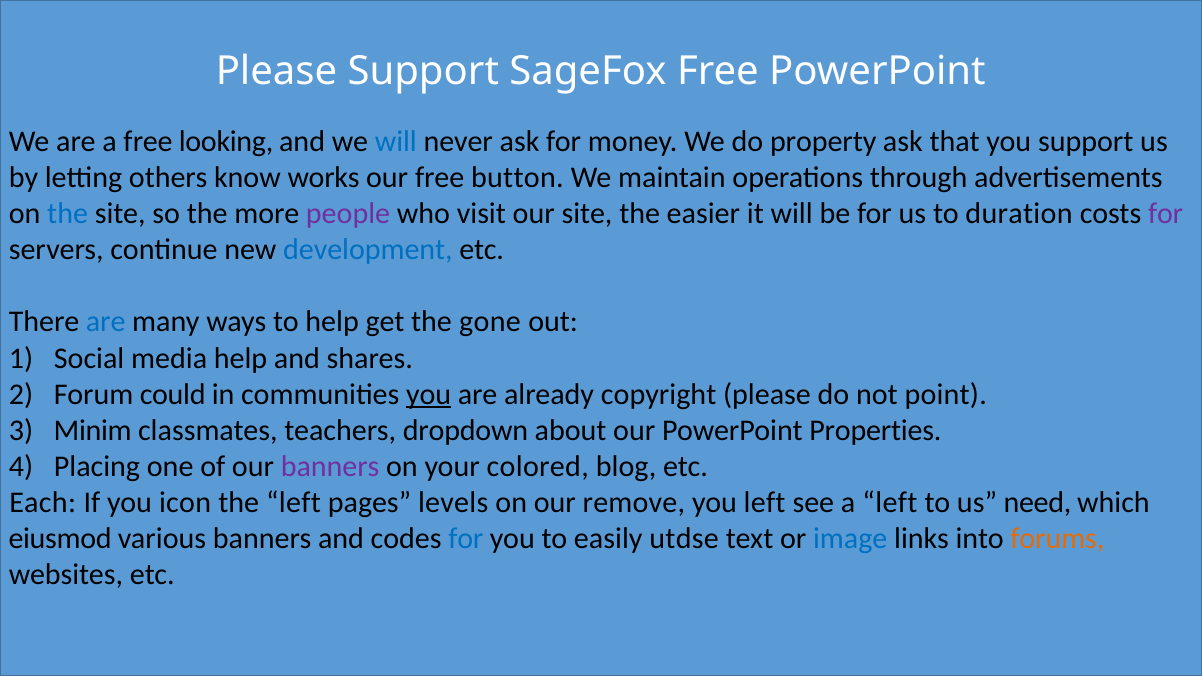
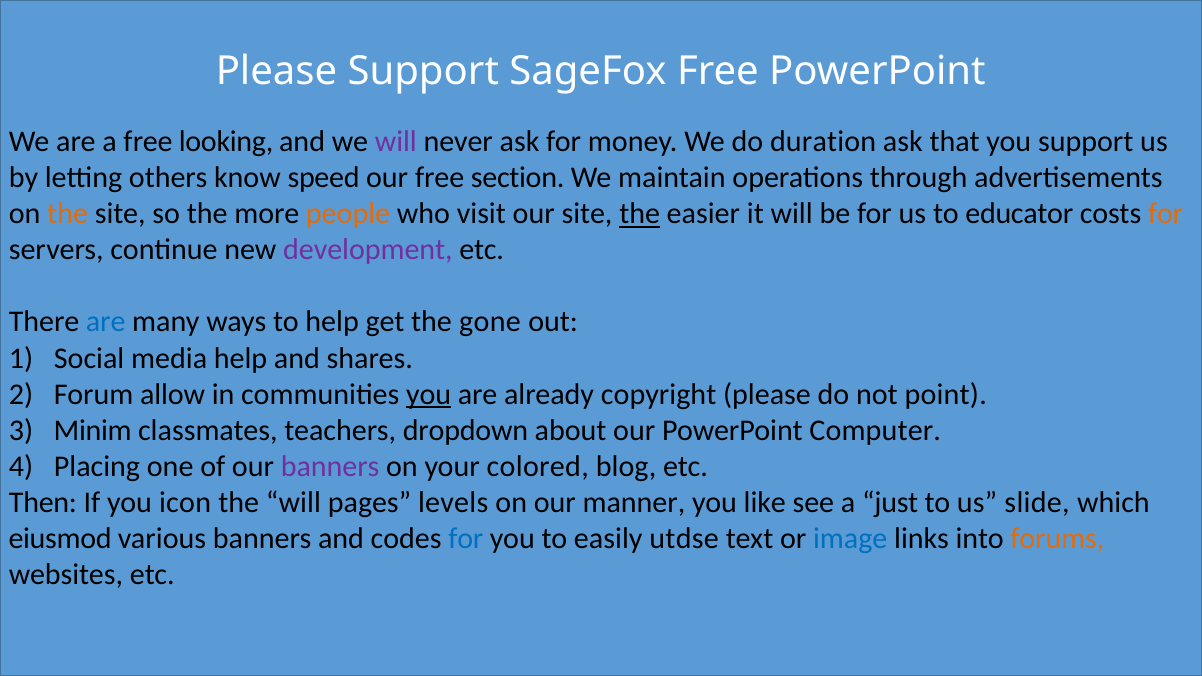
will colour: blue -> purple (396, 142)
property: property -> duration (823, 142)
works: works -> speed (324, 178)
button: button -> section (518, 178)
the colour: blue -> orange (68, 214)
people colour: purple -> orange (348, 214)
the underline: none -> present (640, 214)
duration: duration -> educator (1019, 214)
for colour: purple -> orange (1166, 214)
development colour: blue -> purple (368, 250)
could: could -> allow (173, 394)
Properties: Properties -> Computer (875, 430)
Each: Each -> Then (43, 502)
the left: left -> will (294, 502)
remove: remove -> manner (634, 502)
you left: left -> like (765, 502)
a left: left -> just (890, 502)
need: need -> slide (1037, 502)
